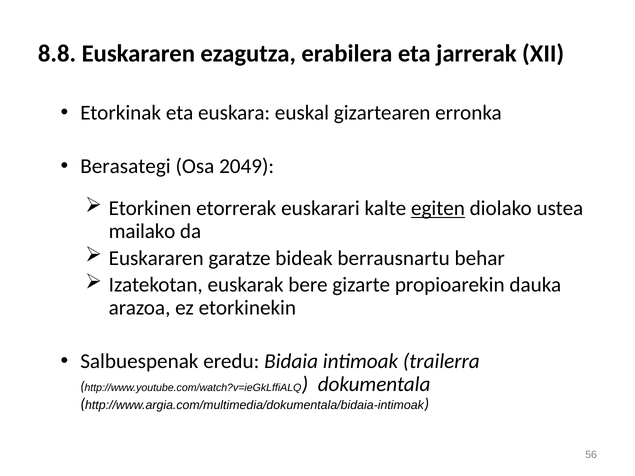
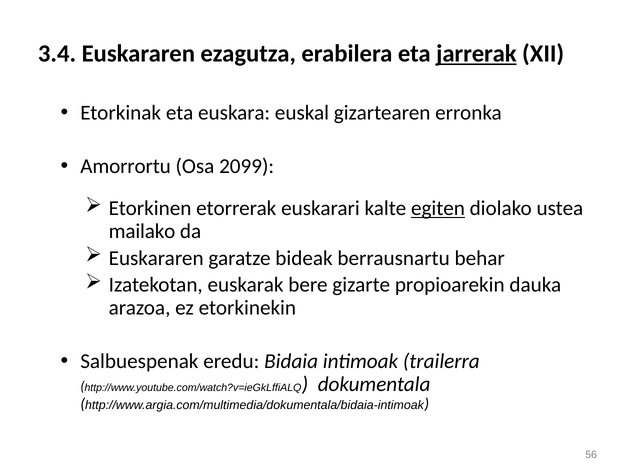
8.8: 8.8 -> 3.4 (57, 54)
jarrerak underline: none -> present (476, 54)
Berasategi: Berasategi -> Amorrortu (126, 166)
2049: 2049 -> 2099 (247, 166)
